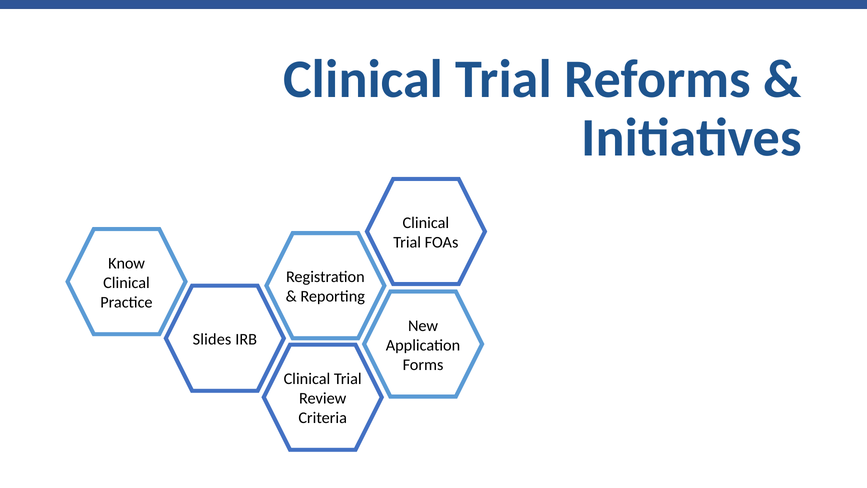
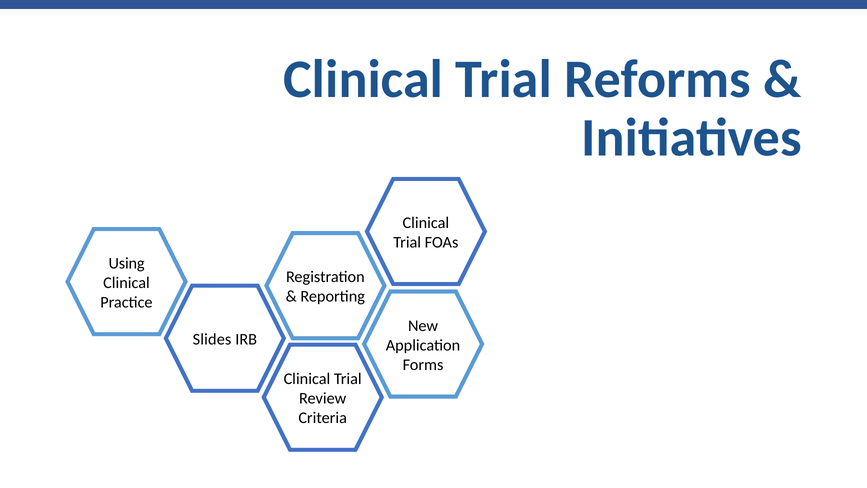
Know: Know -> Using (127, 263)
